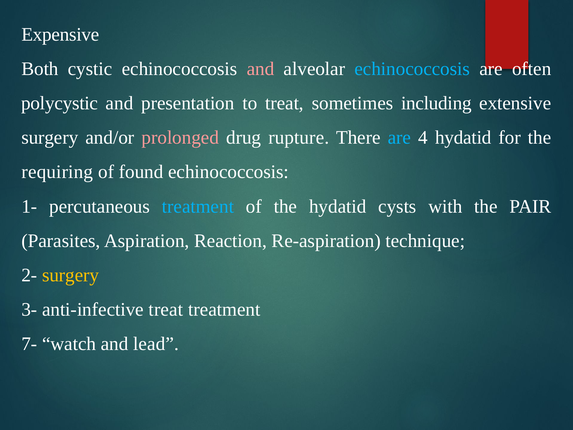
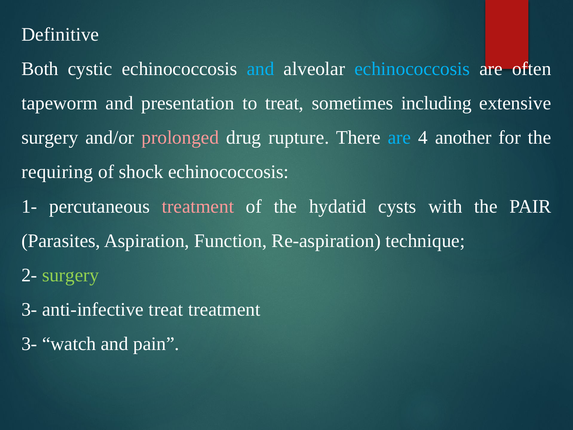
Expensive: Expensive -> Definitive (60, 34)
and colour: pink -> light blue (261, 69)
polycystic: polycystic -> tapeworm (60, 103)
4 hydatid: hydatid -> another (463, 138)
found: found -> shock (141, 172)
treatment colour: light blue -> pink (198, 206)
Reaction: Reaction -> Function (230, 241)
surgery colour: yellow -> light green (71, 275)
7-: 7- -> 3- (29, 344)
lead: lead -> pain (156, 344)
